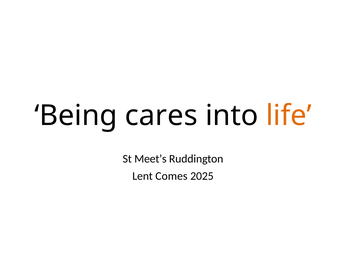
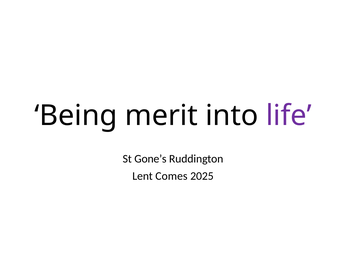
cares: cares -> merit (161, 115)
life colour: orange -> purple (289, 115)
Meet’s: Meet’s -> Gone’s (150, 159)
